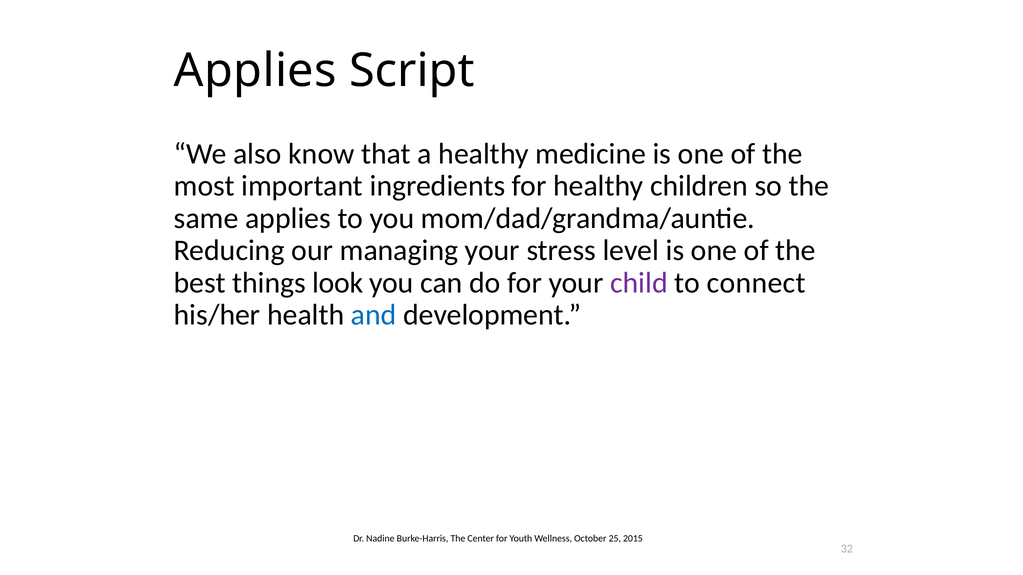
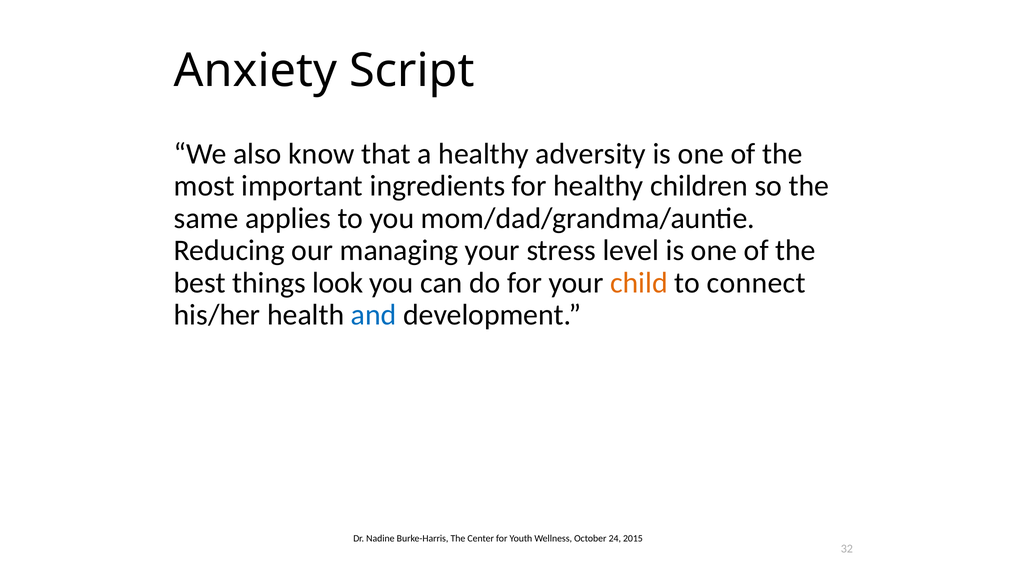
Applies: Applies -> Anxiety (255, 71)
medicine: medicine -> adversity (591, 154)
child colour: purple -> orange (639, 283)
25: 25 -> 24 (615, 539)
